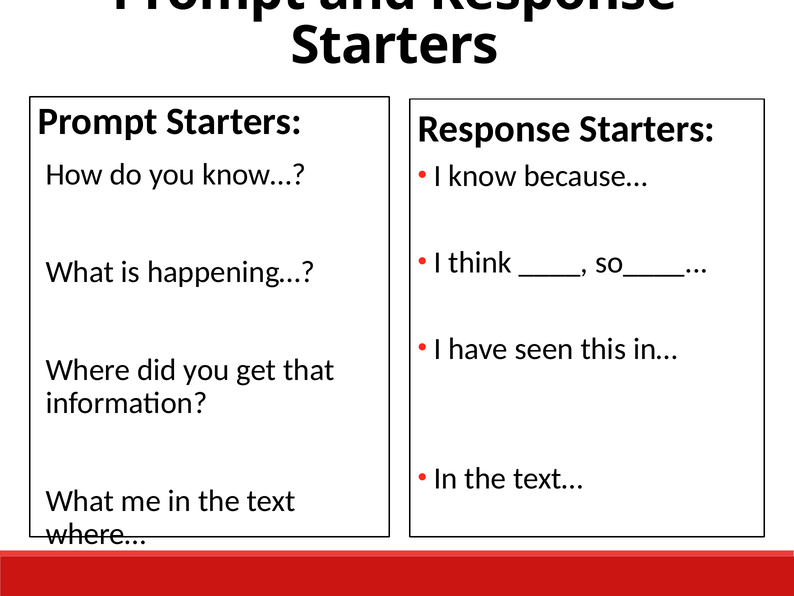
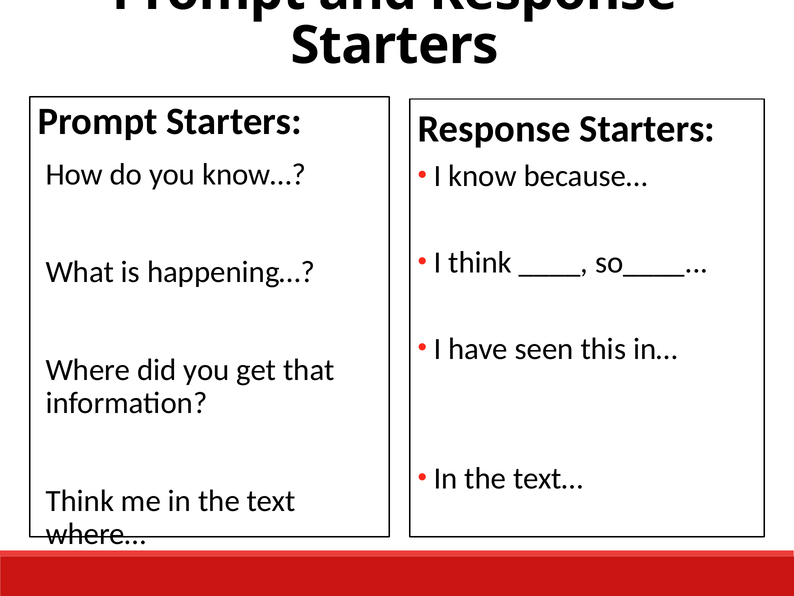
What: What -> Think (80, 500)
